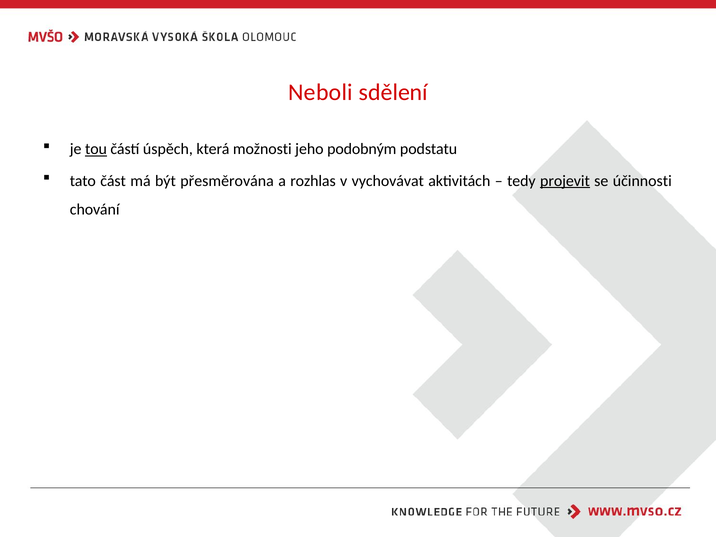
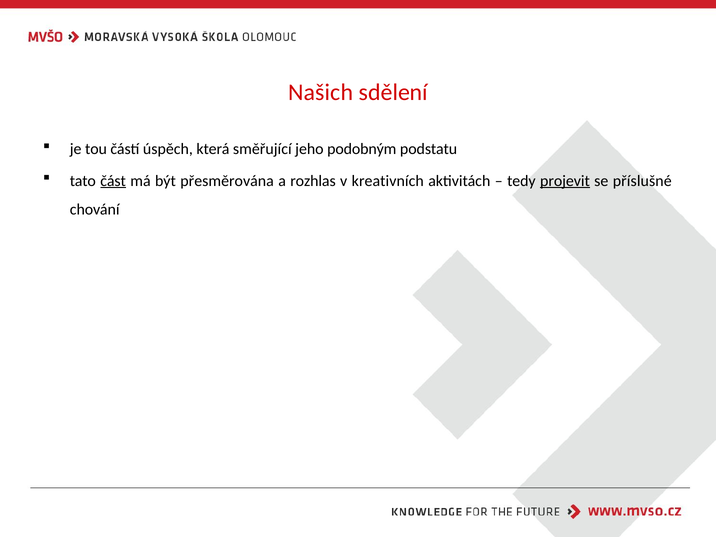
Neboli: Neboli -> Našich (321, 92)
tou underline: present -> none (96, 149)
možnosti: možnosti -> směřující (262, 149)
část underline: none -> present (113, 181)
vychovávat: vychovávat -> kreativních (388, 181)
účinnosti: účinnosti -> příslušné (642, 181)
